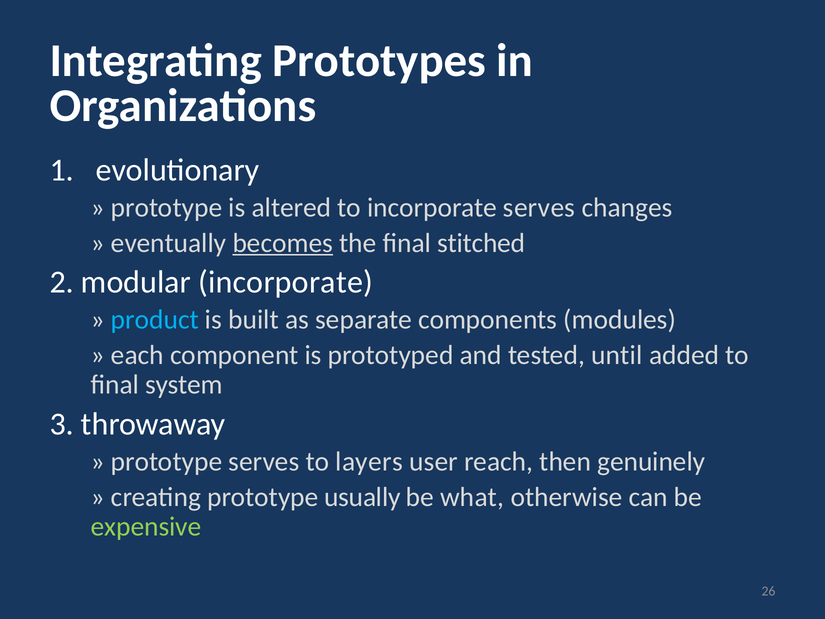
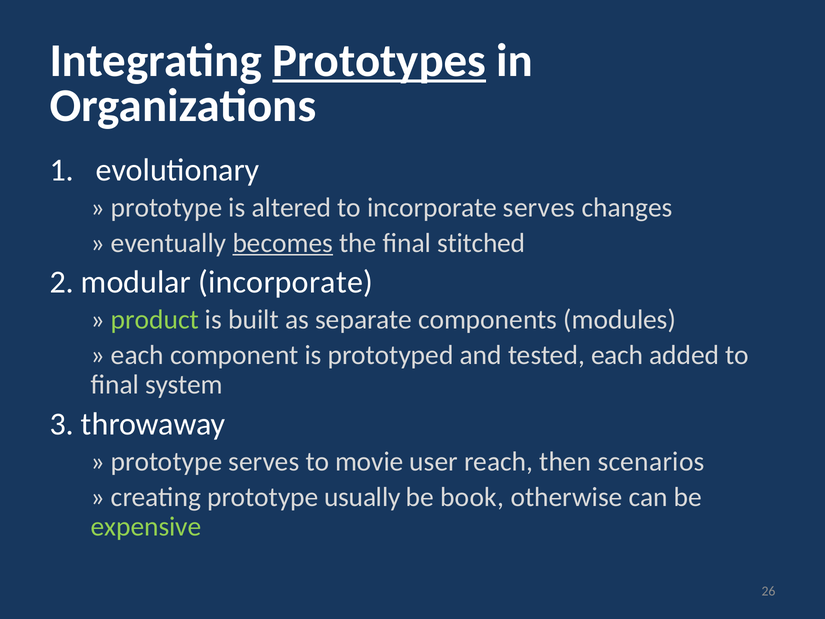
Prototypes underline: none -> present (379, 61)
product colour: light blue -> light green (155, 320)
tested until: until -> each (617, 355)
layers: layers -> movie (369, 461)
genuinely: genuinely -> scenarios (651, 461)
what: what -> book (472, 497)
